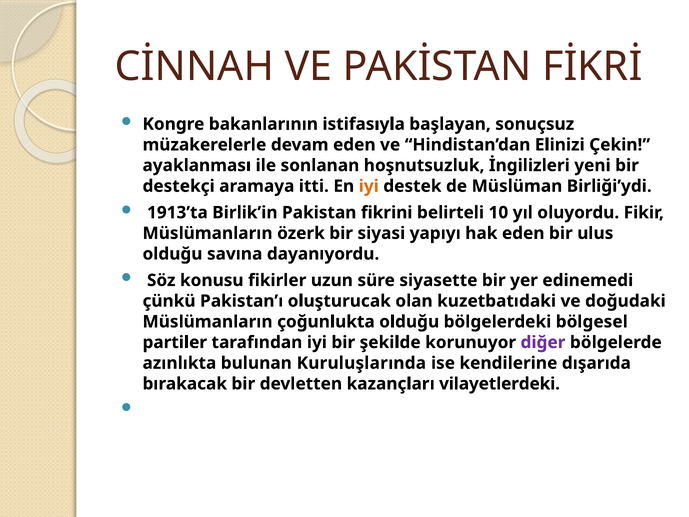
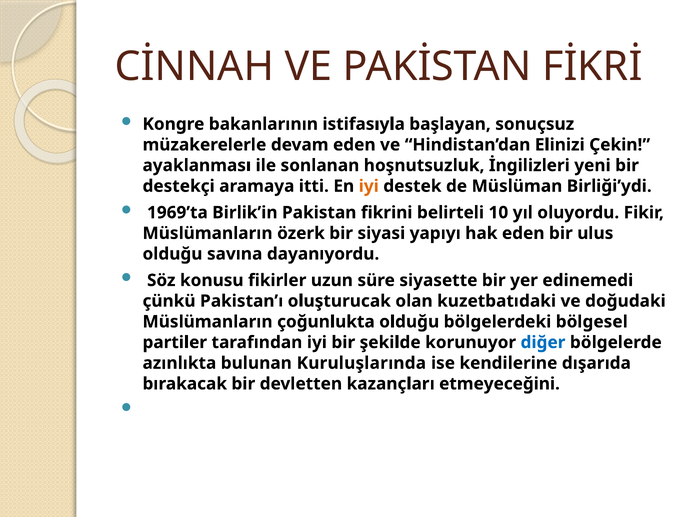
1913’ta: 1913’ta -> 1969’ta (177, 212)
diğer colour: purple -> blue (543, 342)
vilayetlerdeki: vilayetlerdeki -> etmeyeceğini (499, 384)
